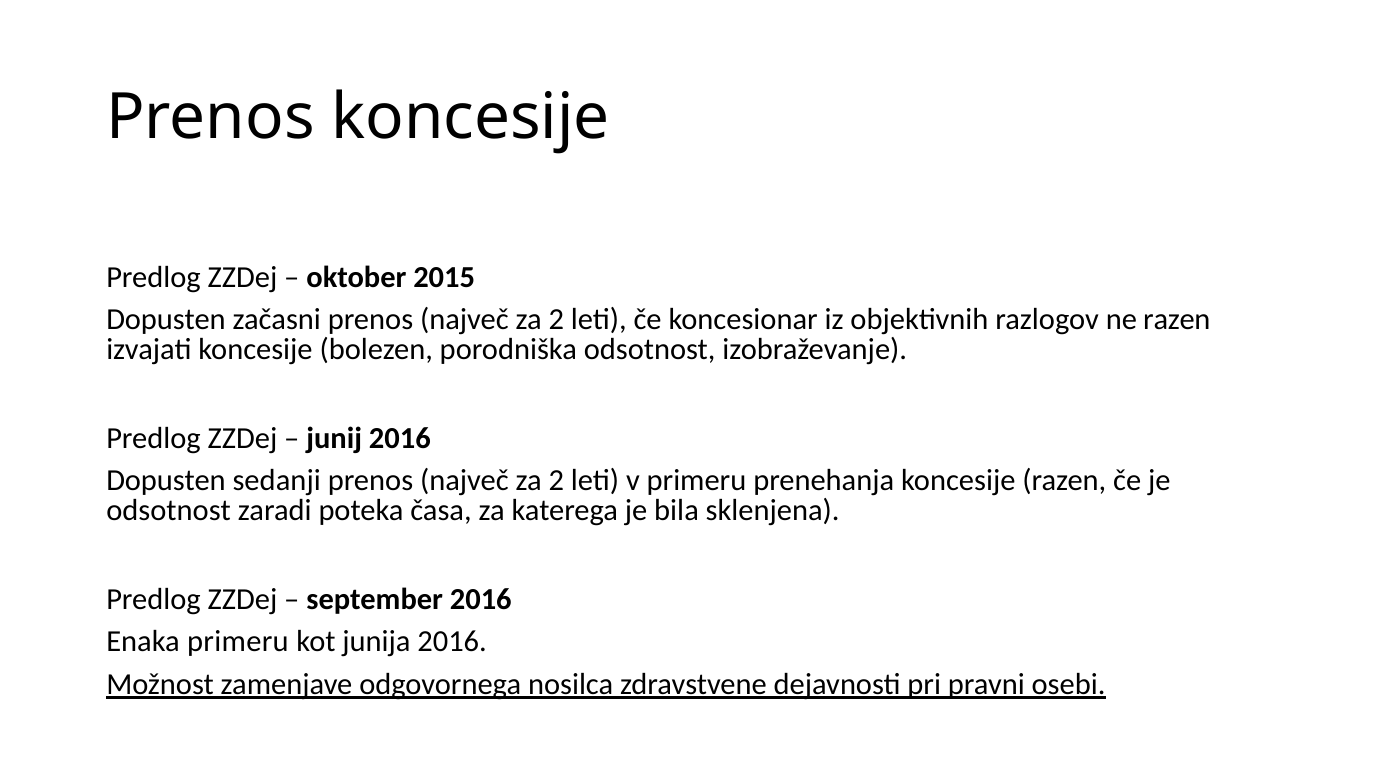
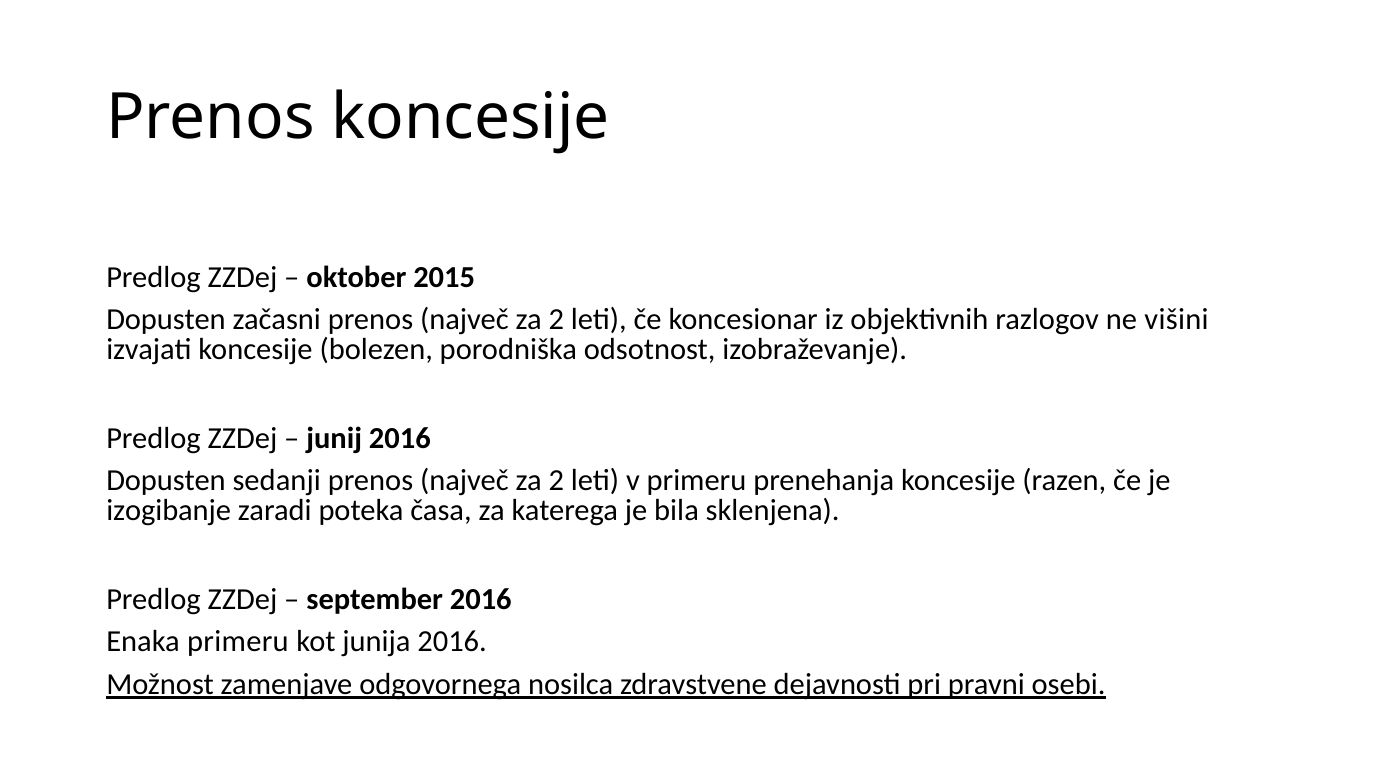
ne razen: razen -> višini (1177, 320)
odsotnost: odsotnost -> izogibanje (169, 511)
